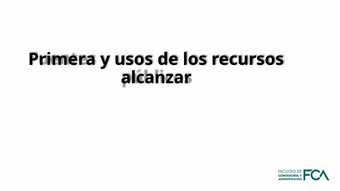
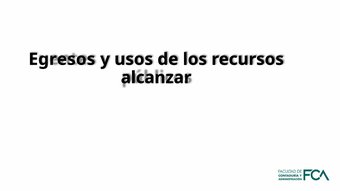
Primera: Primera -> Egresos (62, 59)
